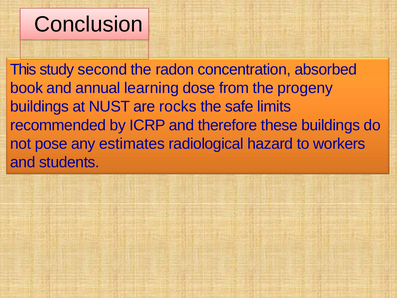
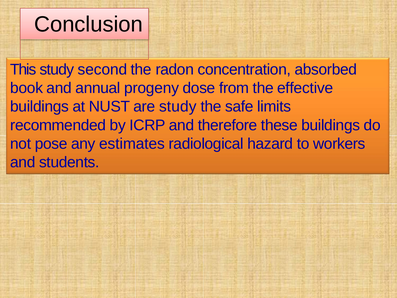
learning: learning -> progeny (152, 88)
progeny: progeny -> effective (305, 88)
are rocks: rocks -> study (178, 107)
